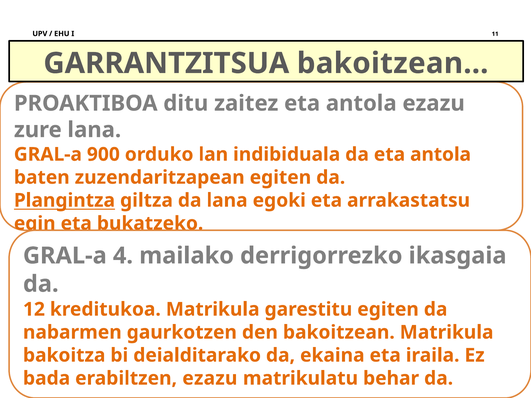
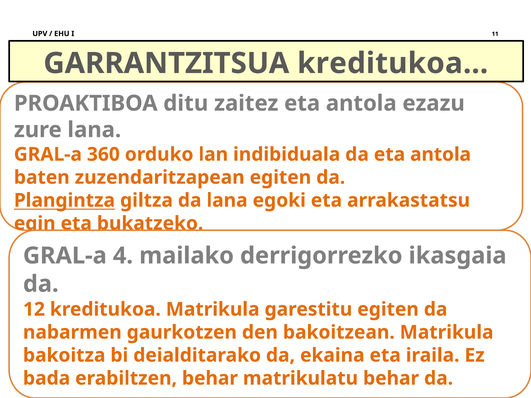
bakoitzean…: bakoitzean… -> kreditukoa… (393, 63)
900: 900 -> 360 (103, 155)
erabiltzen ezazu: ezazu -> behar (210, 379)
